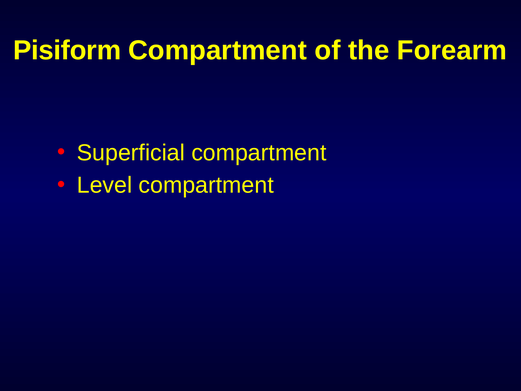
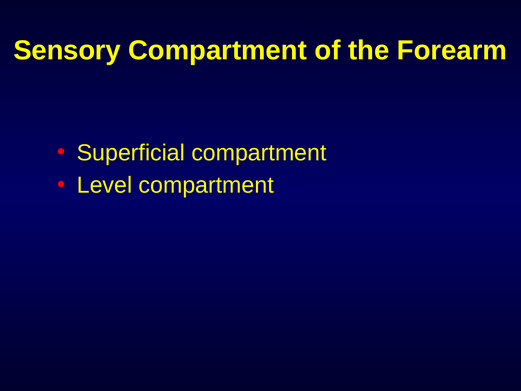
Pisiform: Pisiform -> Sensory (67, 50)
